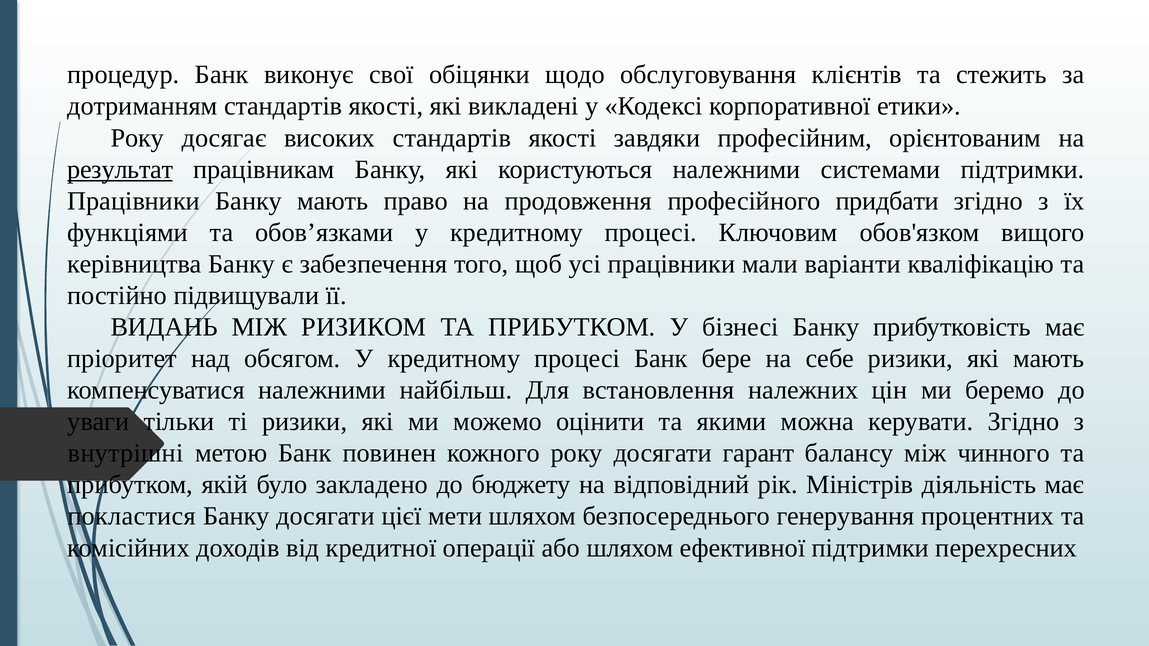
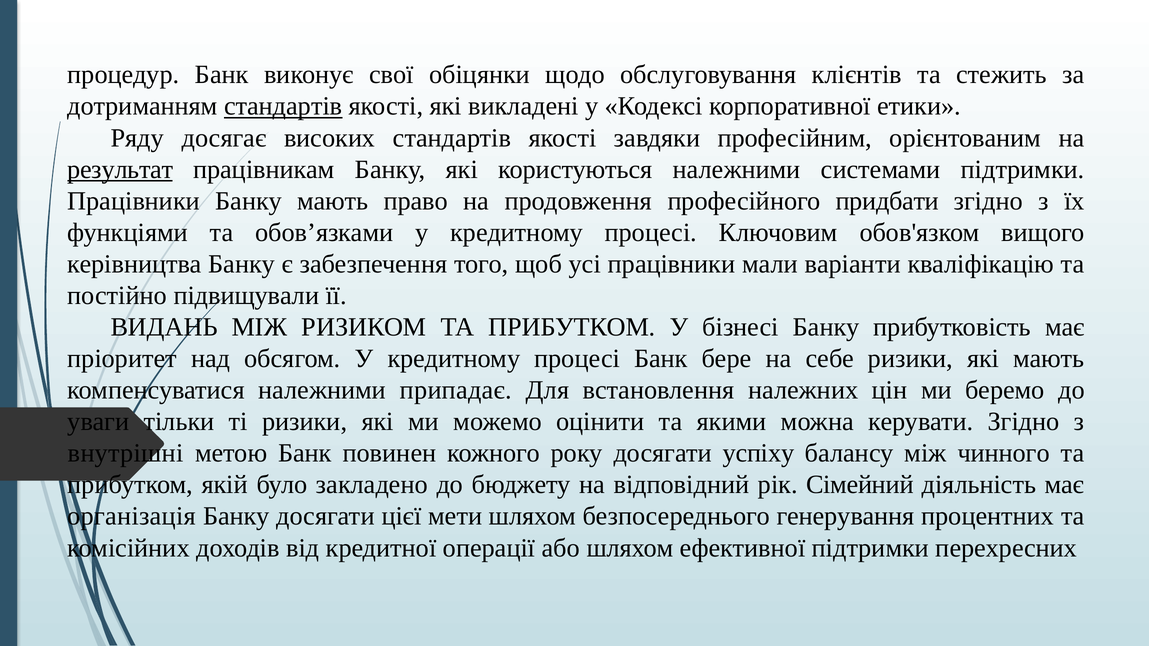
стандартів underline: none -> present (283, 106)
Року: Року -> Ряду (137, 138)
найбільш: найбільш -> припадає (456, 390)
гарант: гарант -> успіху (758, 453)
Міністрів: Міністрів -> Сімейний (860, 485)
покластися: покластися -> організація (132, 517)
